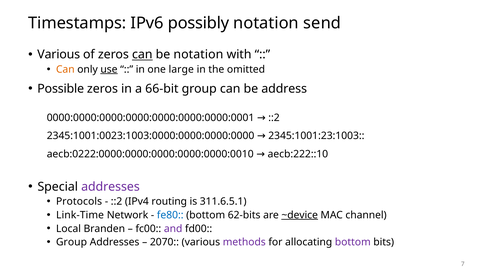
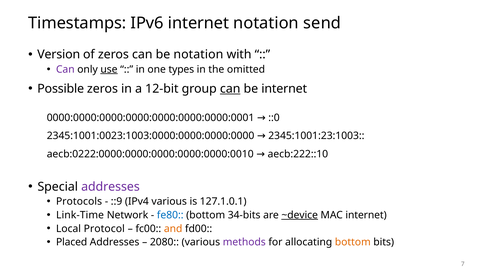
IPv6 possibly: possibly -> internet (199, 23)
Various: Various -> Version (59, 55)
can underline: present -> none (142, 55)
Can colour: orange -> purple (65, 69)
large: large -> types (181, 69)
66-bit: 66-bit -> 12-bit (162, 89)
can underline: none -> present (230, 89)
be address: address -> internet (284, 89)
0000:0000:0000:0000:0000:0000:0000:0001 ::2: ::2 -> ::0 (274, 118)
::2: ::2 -> ::9 (117, 202)
IPv4 routing: routing -> various (169, 202)
311.6.5.1: 311.6.5.1 -> 127.1.0.1 (223, 202)
62-bits: 62-bits -> 34-bits (244, 215)
MAC channel: channel -> internet (366, 215)
Branden: Branden -> Protocol (104, 229)
and colour: purple -> orange (173, 229)
Group: Group -> Placed (72, 243)
2070: 2070 -> 2080 (164, 243)
bottom colour: purple -> orange (353, 243)
